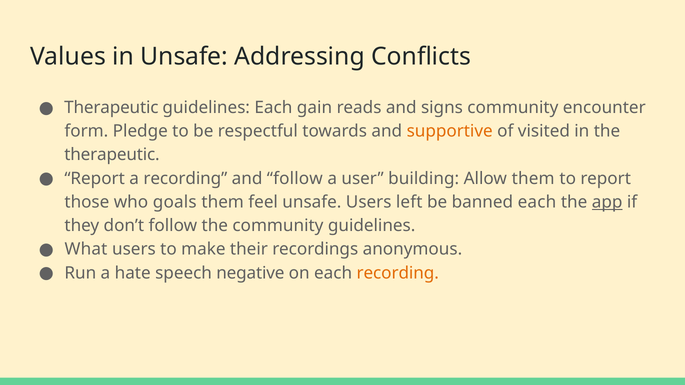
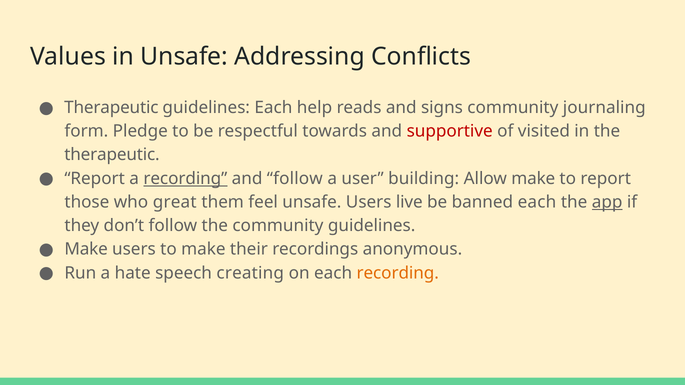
gain: gain -> help (315, 108)
encounter: encounter -> journaling (604, 108)
supportive colour: orange -> red (450, 131)
recording underline: none -> present (185, 179)
Allow them: them -> make (533, 179)
goals: goals -> great (175, 202)
left: left -> live (409, 202)
What: What -> Make (86, 249)
negative: negative -> creating (250, 273)
